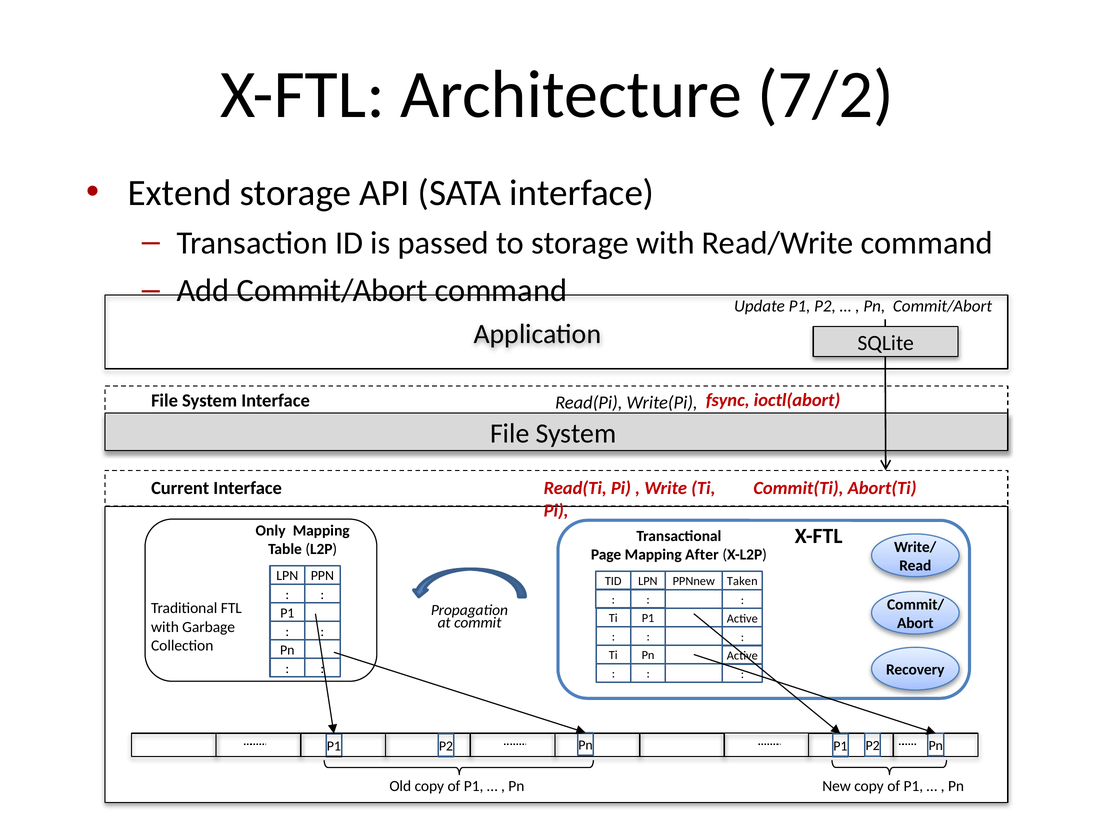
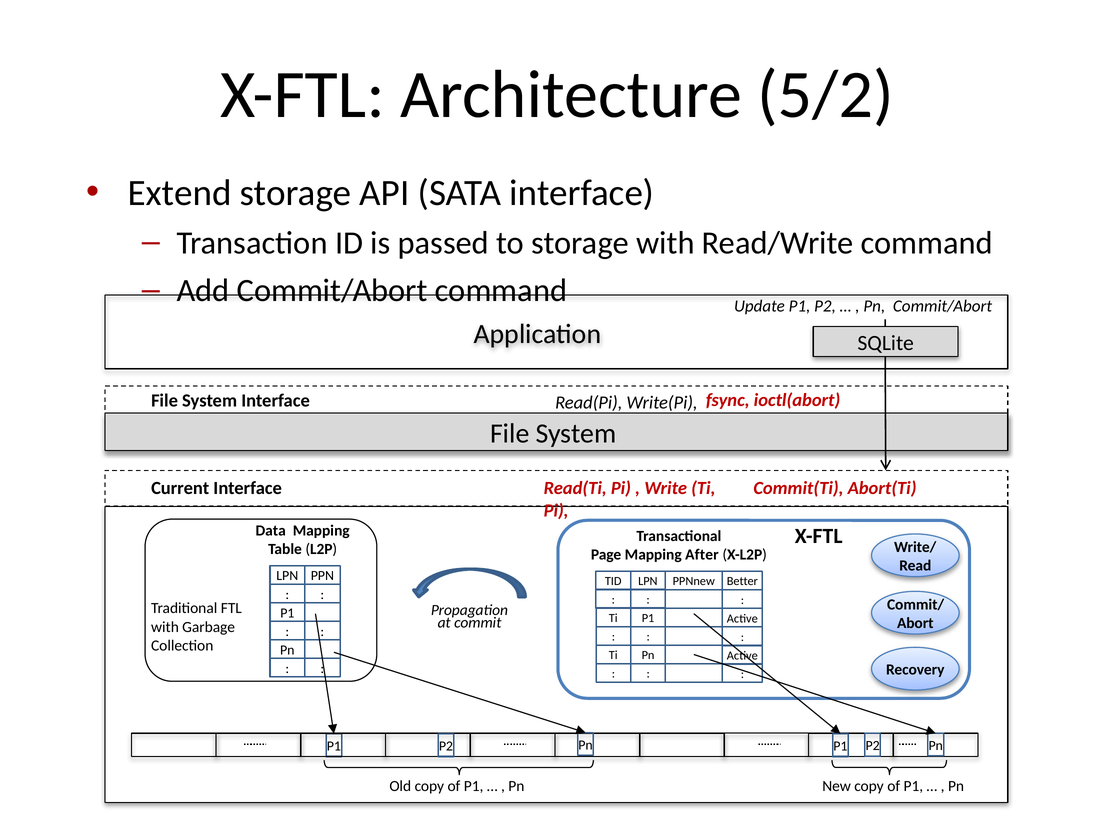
7/2: 7/2 -> 5/2 (826, 95)
Only: Only -> Data (271, 530)
Taken: Taken -> Better (742, 581)
